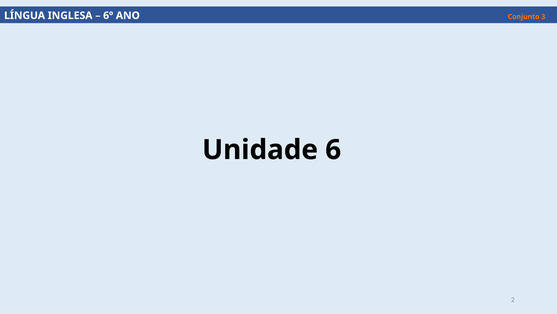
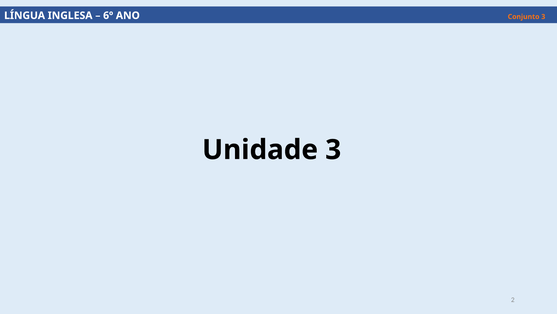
Unidade 6: 6 -> 3 (333, 150)
